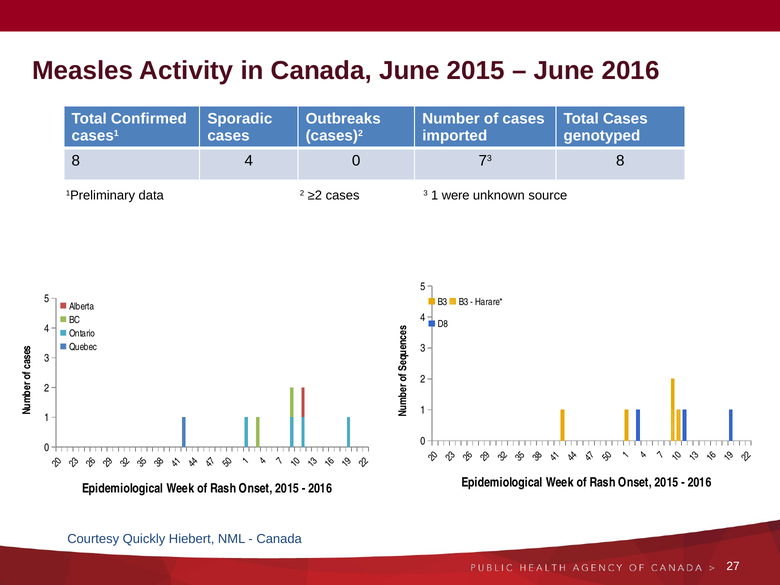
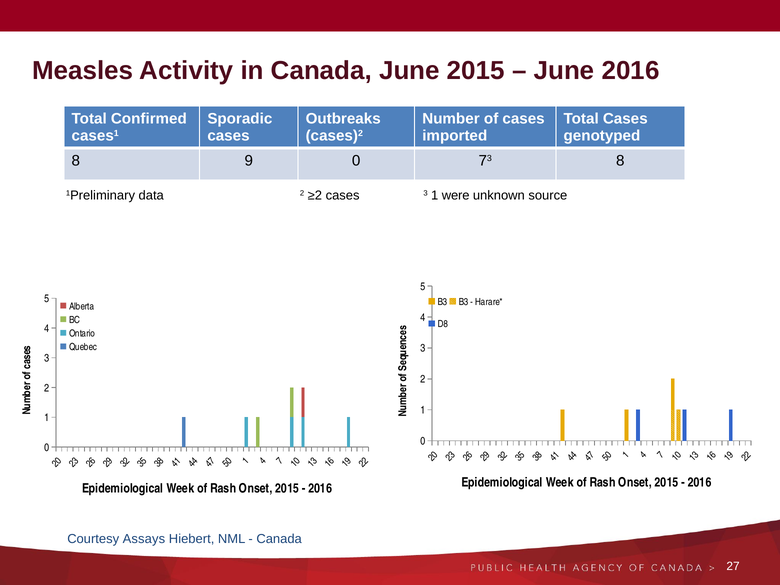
4: 4 -> 9 (249, 161)
Quickly: Quickly -> Assays (144, 539)
